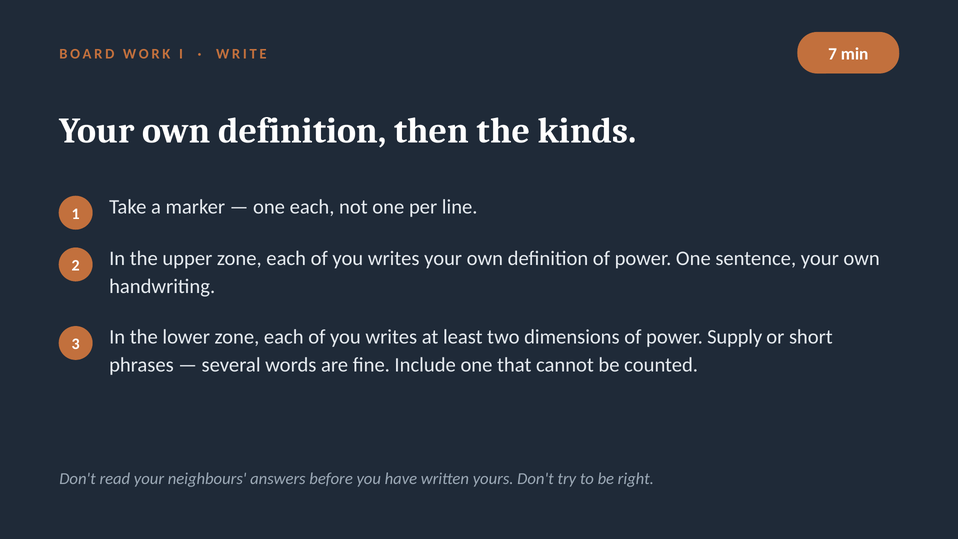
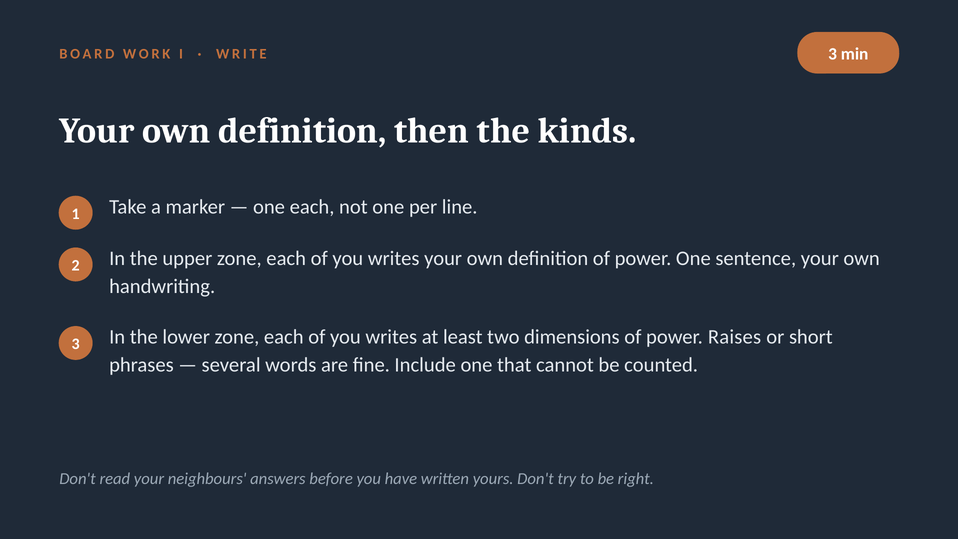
WRITE 7: 7 -> 3 (833, 54)
Supply: Supply -> Raises (735, 337)
